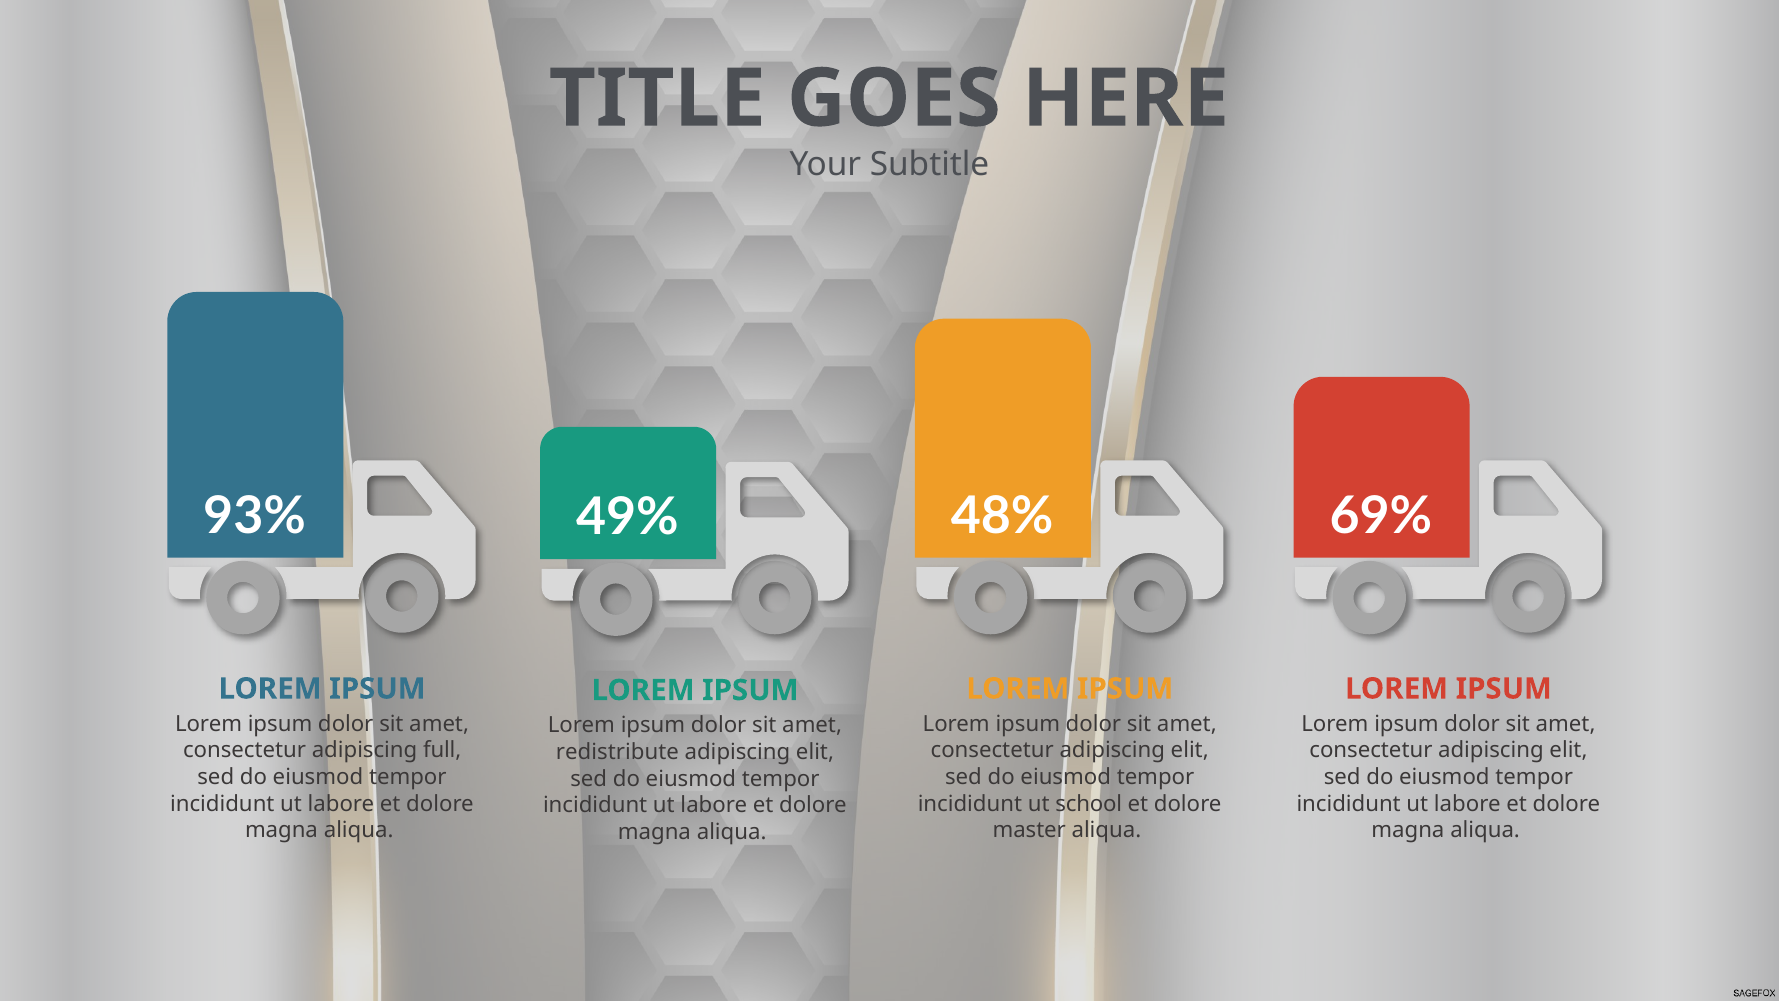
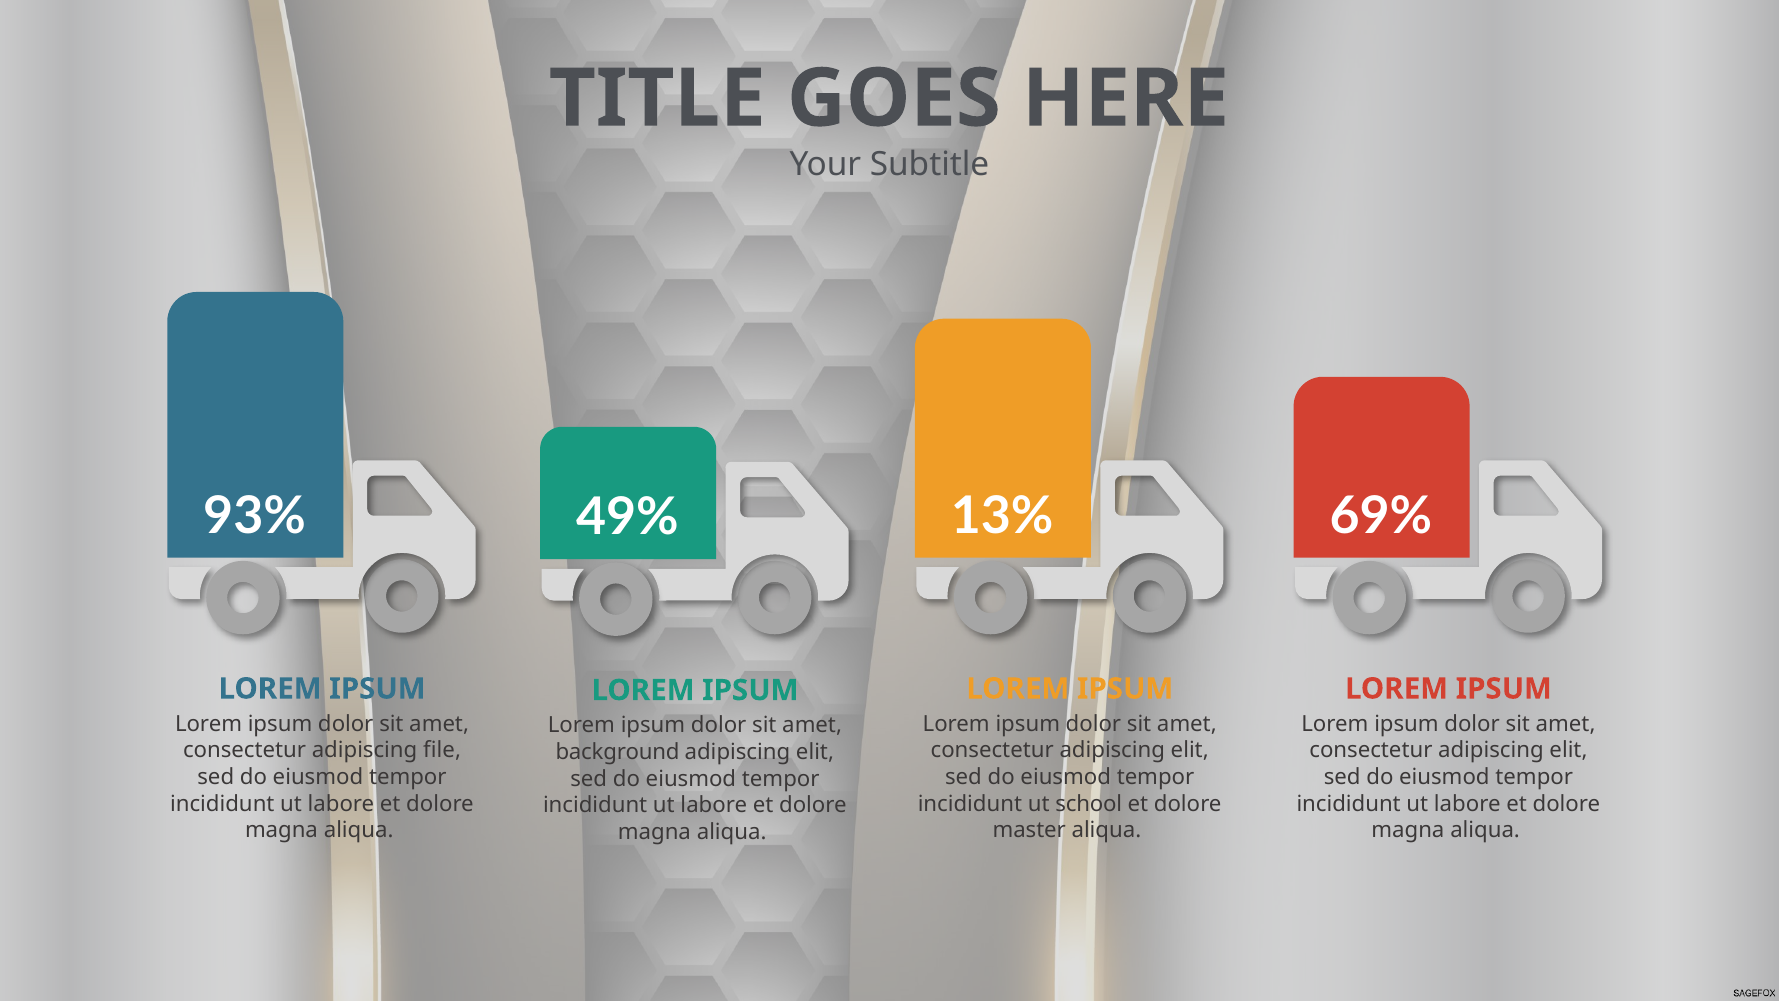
48%: 48% -> 13% (1002, 516)
full: full -> file (442, 750)
redistribute: redistribute -> background (618, 752)
